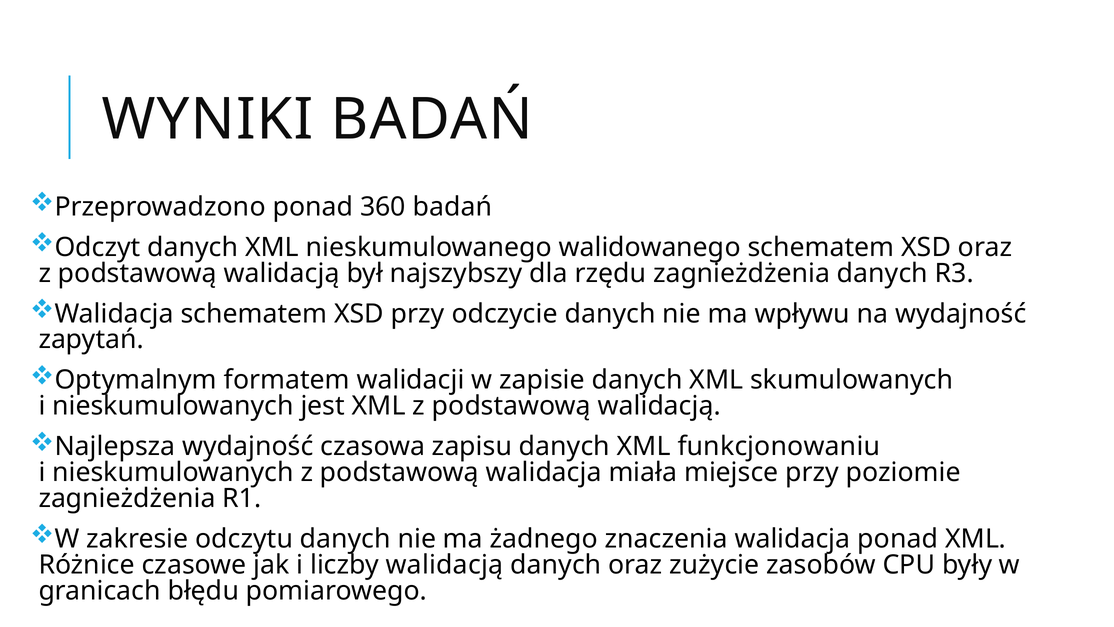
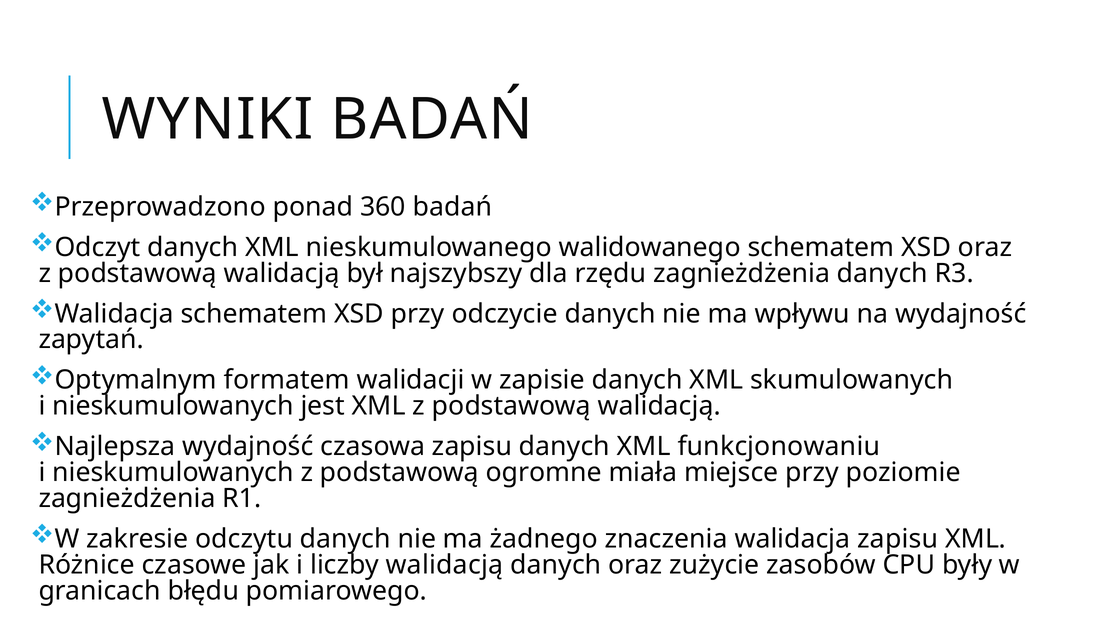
podstawową walidacja: walidacja -> ogromne (544, 472)
walidacja ponad: ponad -> zapisu (898, 539)
